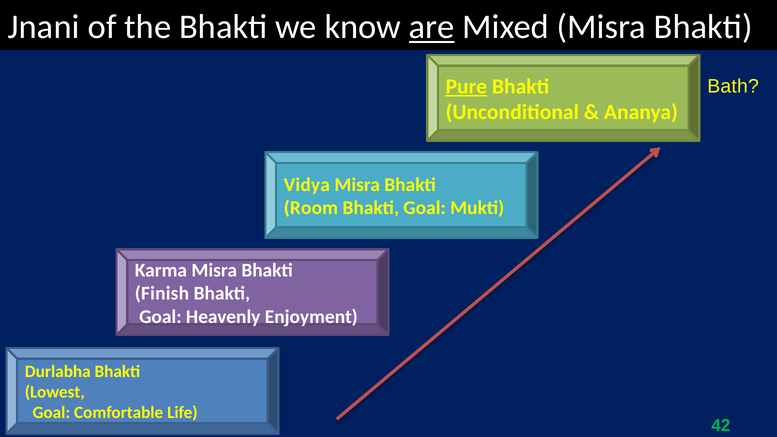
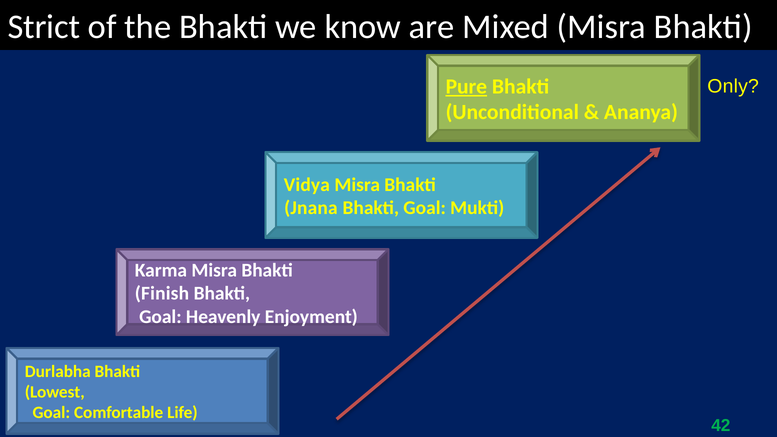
Jnani: Jnani -> Strict (44, 27)
are underline: present -> none (432, 27)
Bath: Bath -> Only (733, 86)
Room: Room -> Jnana (311, 208)
